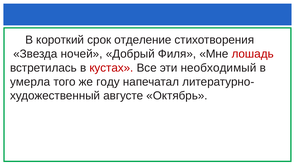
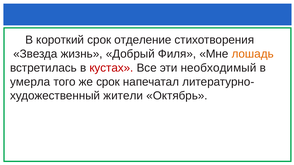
ночей: ночей -> жизнь (82, 54)
лошадь colour: red -> orange (253, 54)
же году: году -> срок (108, 82)
августе: августе -> жители (123, 96)
